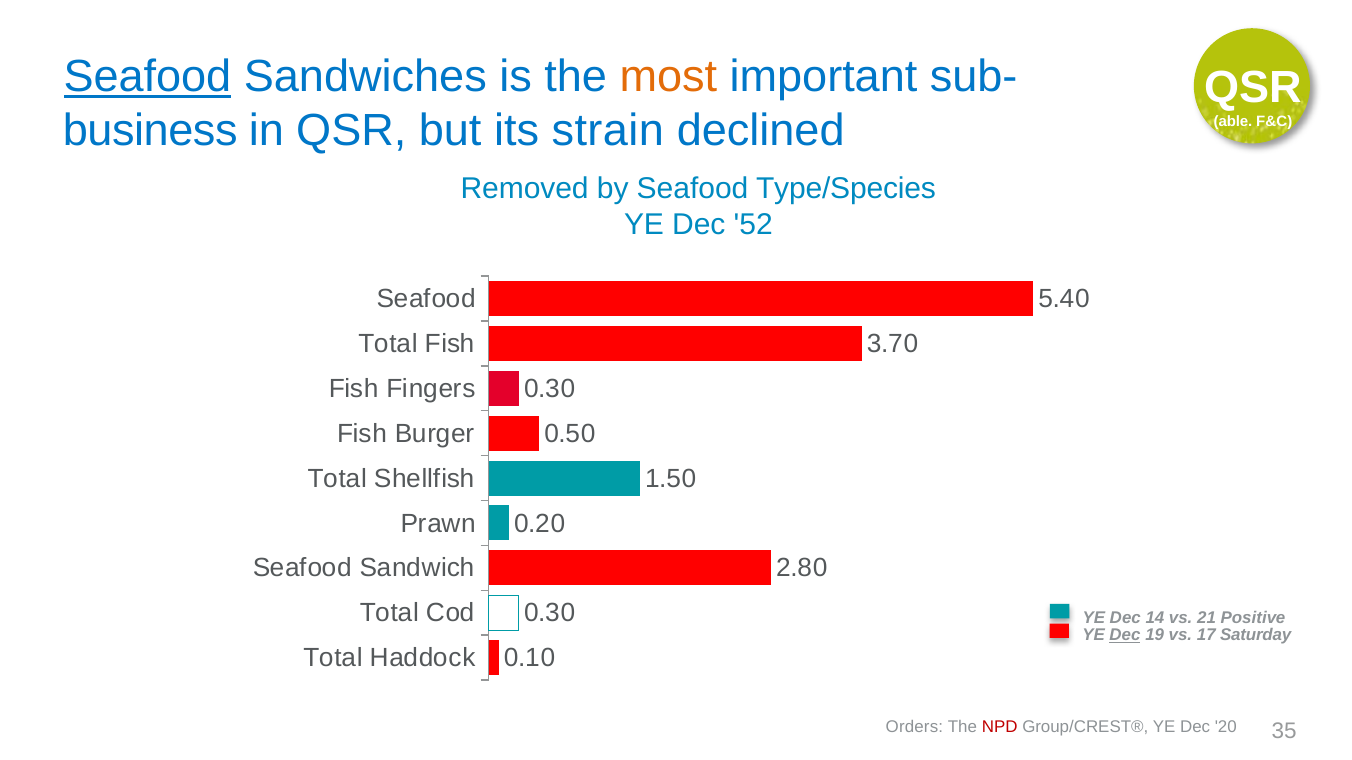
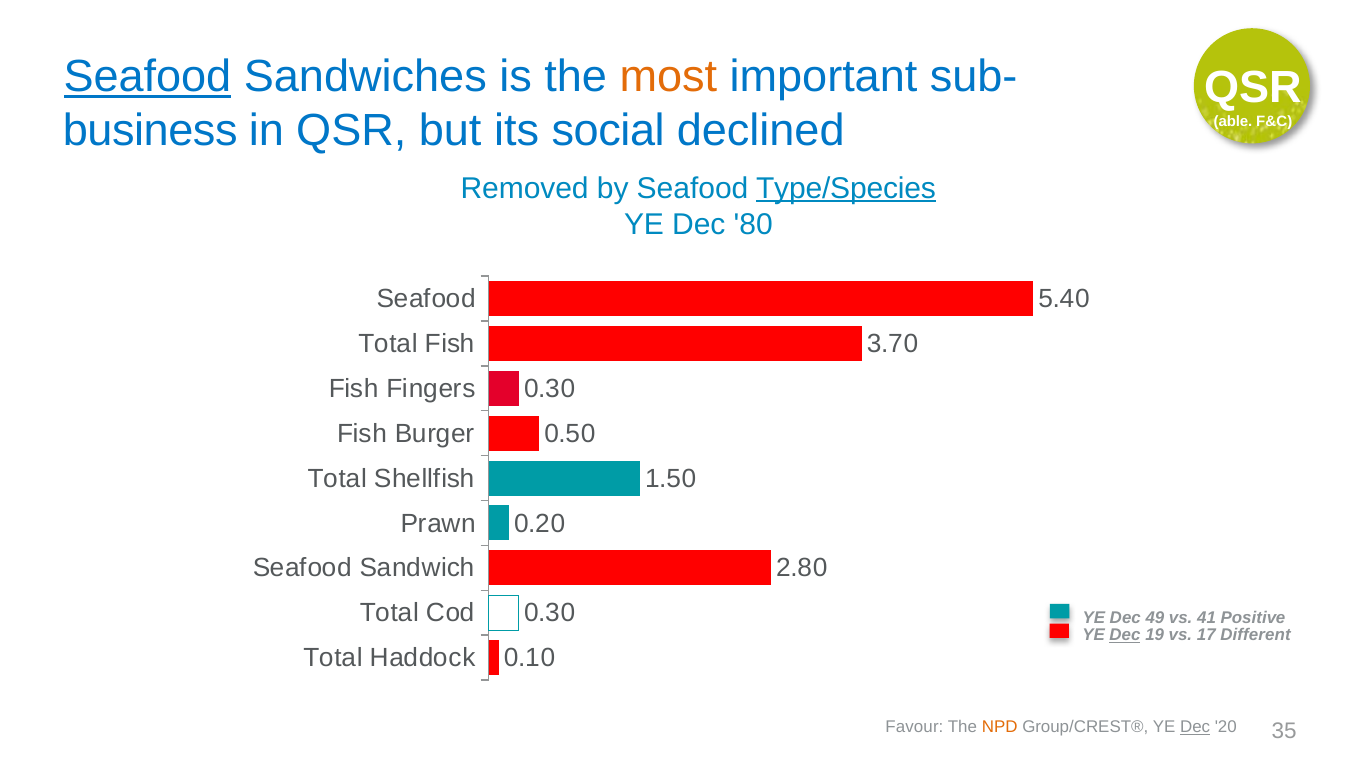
strain: strain -> social (608, 131)
Type/Species underline: none -> present (846, 189)
52: 52 -> 80 (753, 225)
14: 14 -> 49 (1155, 618)
21: 21 -> 41 (1207, 618)
Saturday: Saturday -> Different (1256, 636)
Orders: Orders -> Favour (914, 728)
NPD colour: red -> orange (1000, 728)
Dec underline: none -> present (1195, 728)
